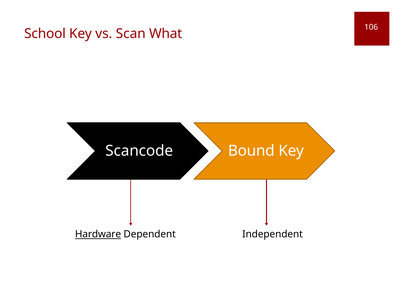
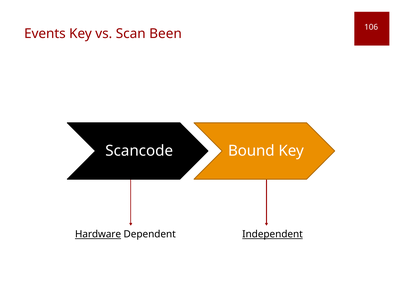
School: School -> Events (45, 34)
What: What -> Been (166, 34)
Independent underline: none -> present (273, 234)
